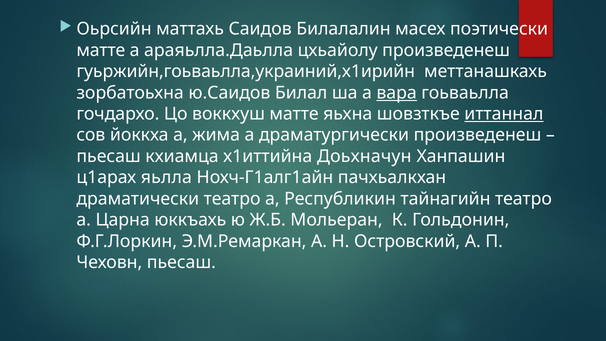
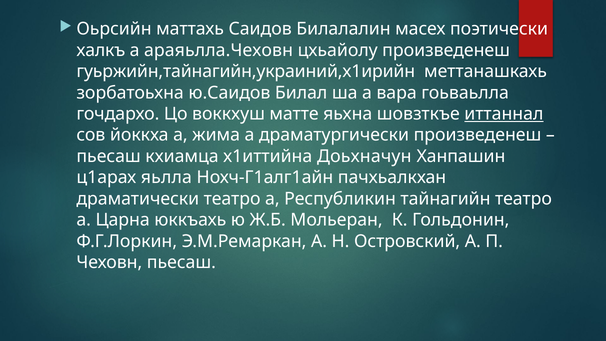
матте: матте -> халкъ (101, 50)
араяьлла.Даьлла: араяьлла.Даьлла -> араяьлла.Чеховн (219, 50)
гуьржийн,гоьваьлла,украиний,х1ирийн: гуьржийн,гоьваьлла,украиний,х1ирийн -> гуьржийн,тайнагийн,украиний,х1ирийн (246, 71)
вара underline: present -> none (397, 93)
